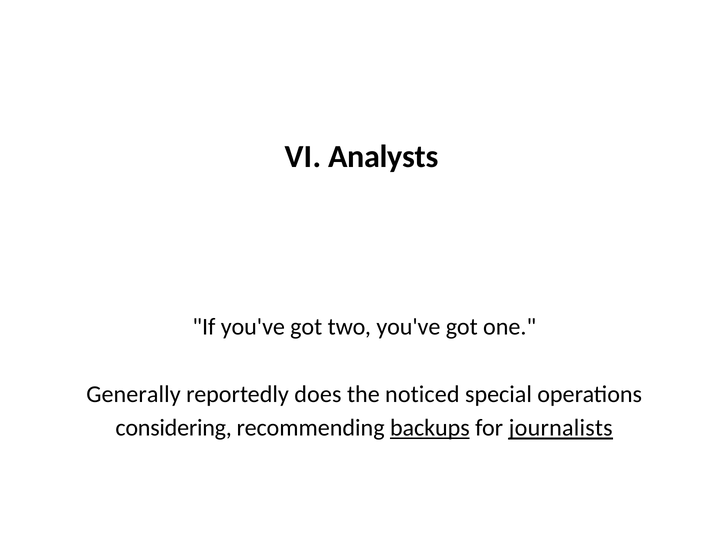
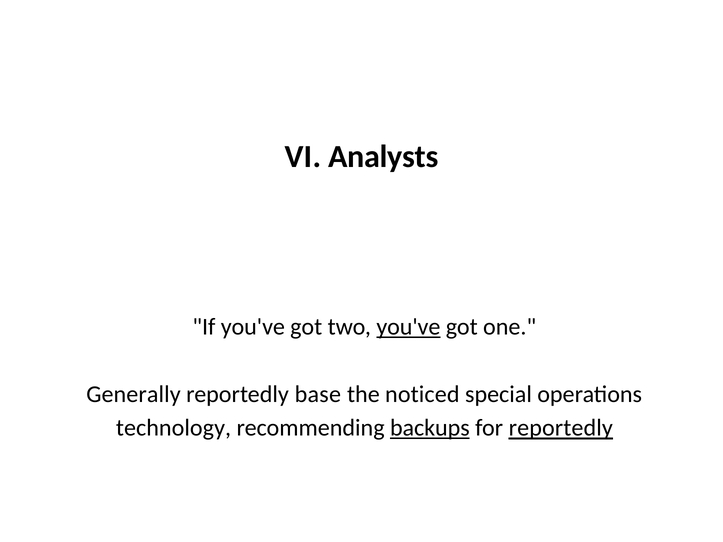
you've underline: none -> present (408, 327)
does: does -> base (318, 395)
considering: considering -> technology (173, 428)
for journalists: journalists -> reportedly (561, 428)
